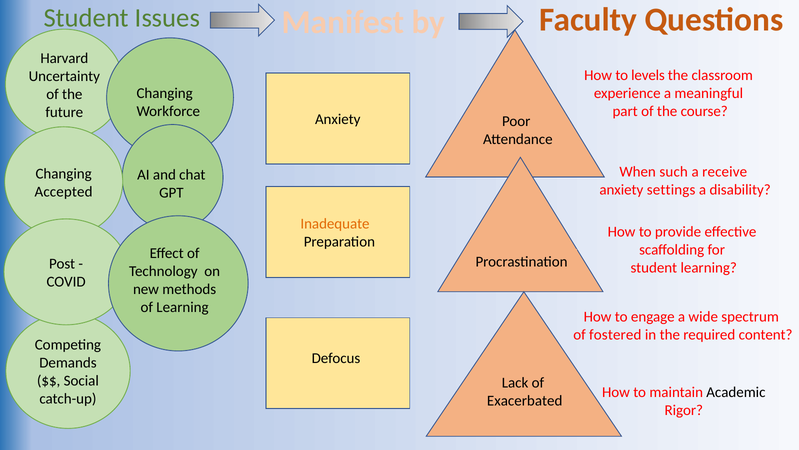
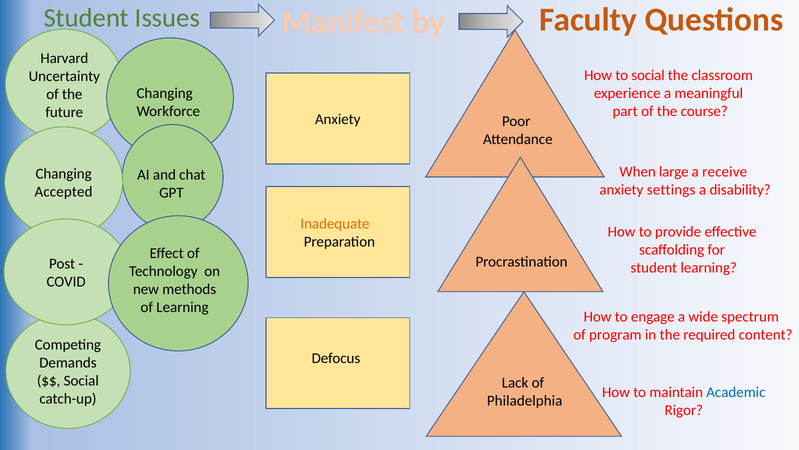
to levels: levels -> social (648, 75)
such: such -> large (674, 172)
fostered: fostered -> program (615, 334)
Academic colour: black -> blue (736, 392)
Exacerbated: Exacerbated -> Philadelphia (525, 400)
